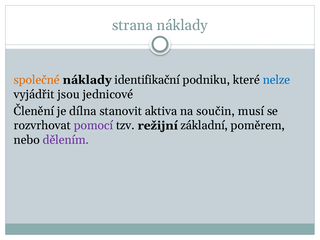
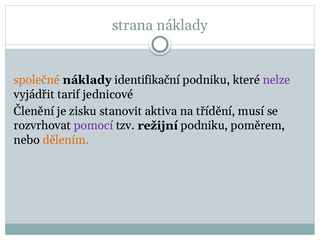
nelze colour: blue -> purple (277, 80)
jsou: jsou -> tarif (69, 94)
dílna: dílna -> zisku (83, 111)
součin: součin -> třídění (216, 111)
režijní základní: základní -> podniku (204, 126)
dělením colour: purple -> orange (66, 140)
